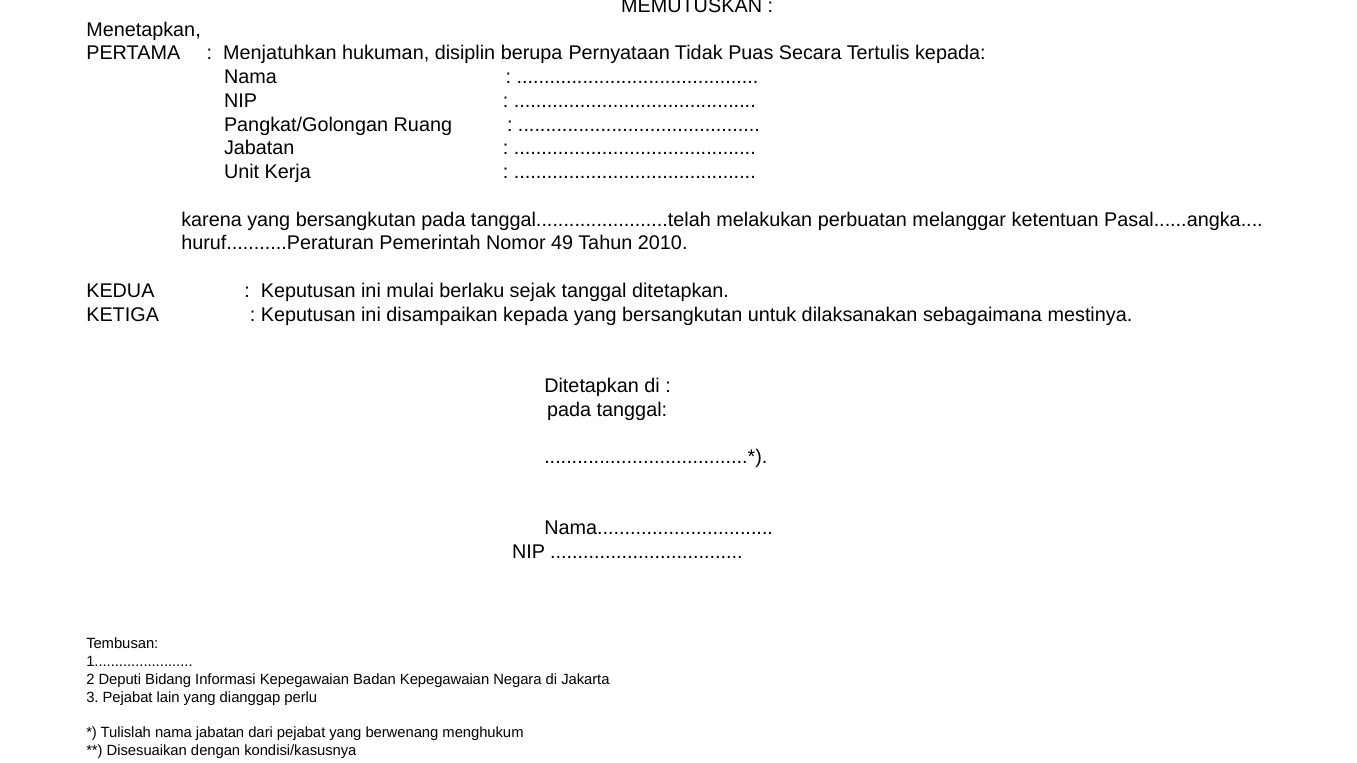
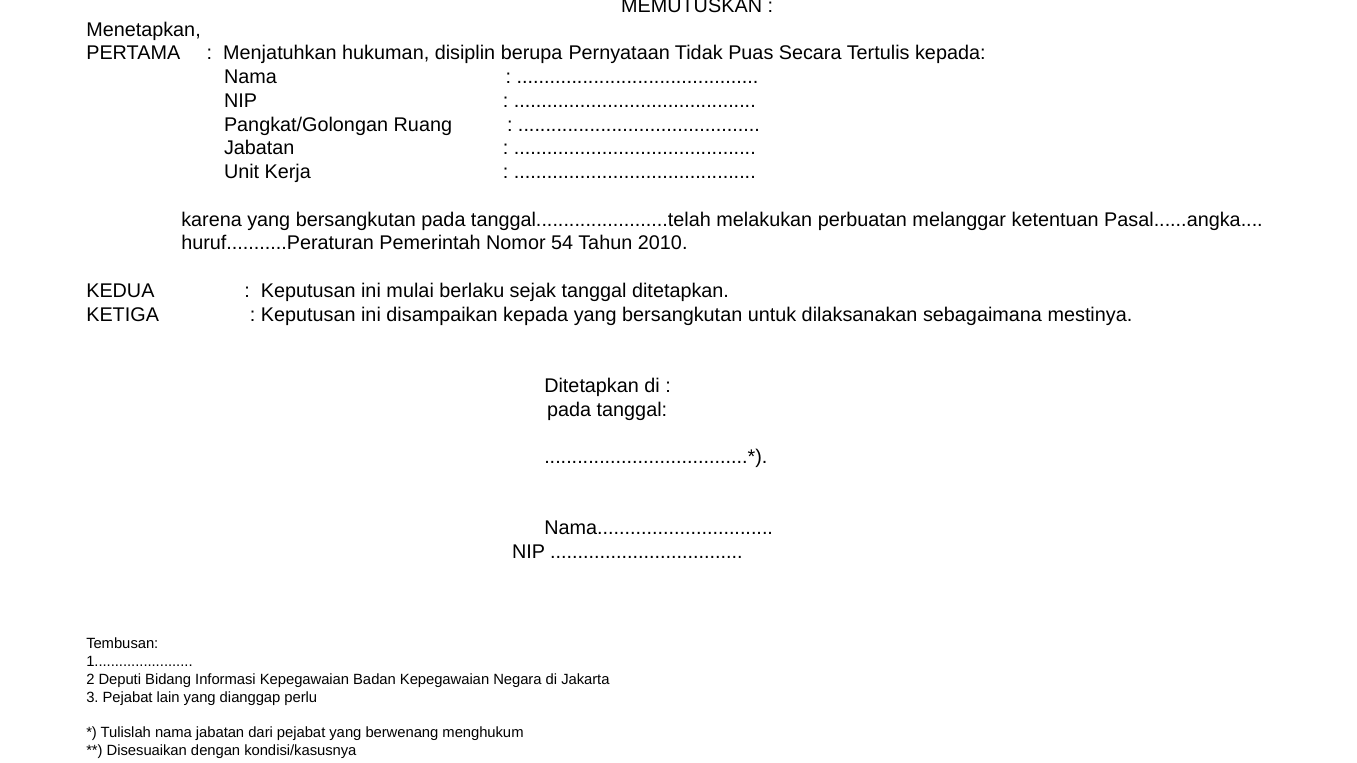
49: 49 -> 54 (562, 243)
